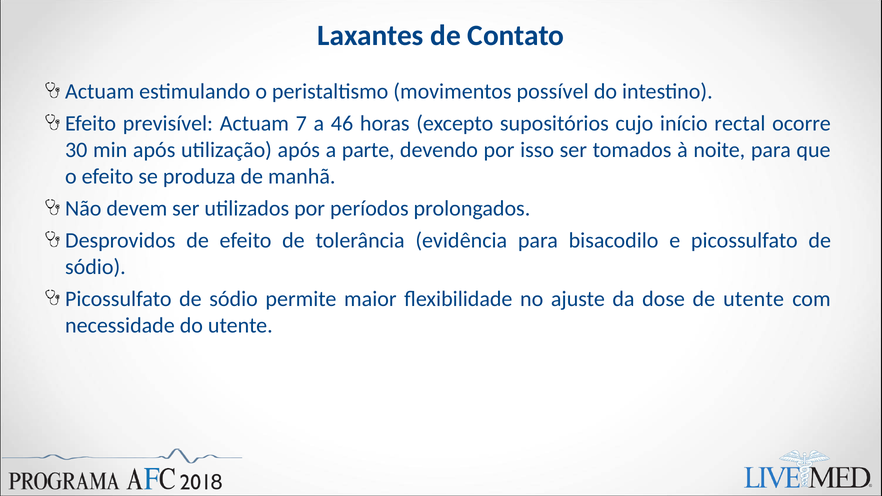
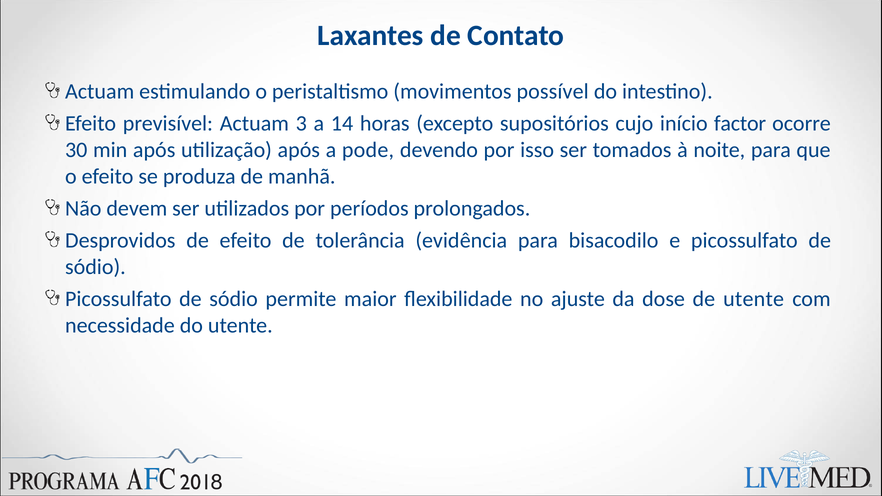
7: 7 -> 3 (301, 124)
46: 46 -> 14 (342, 124)
rectal: rectal -> factor (740, 124)
parte: parte -> pode (368, 150)
